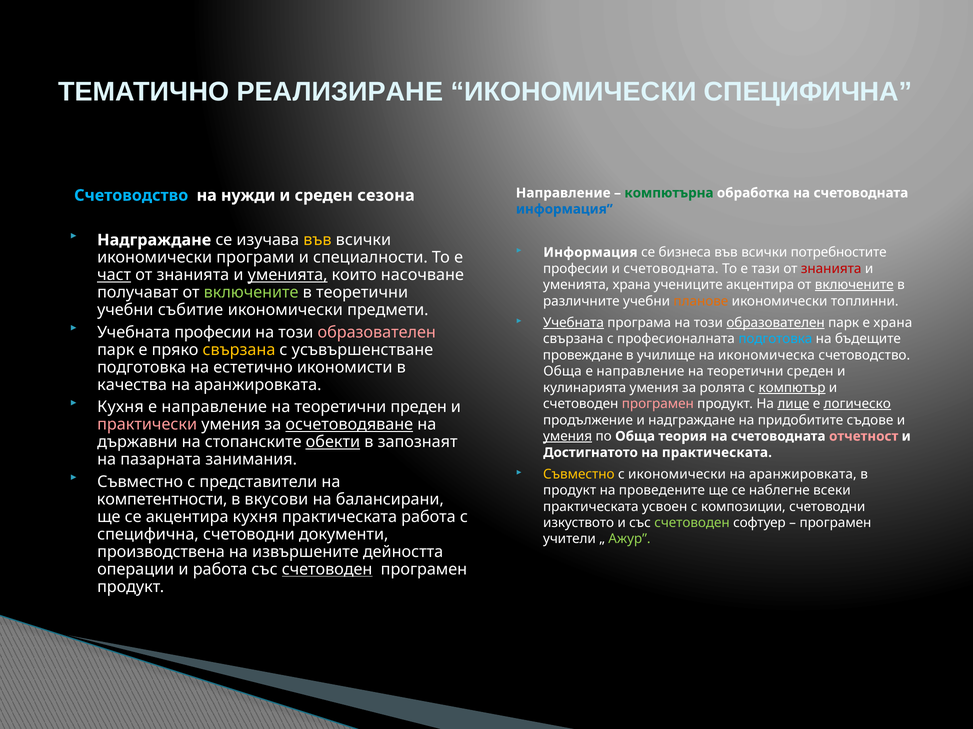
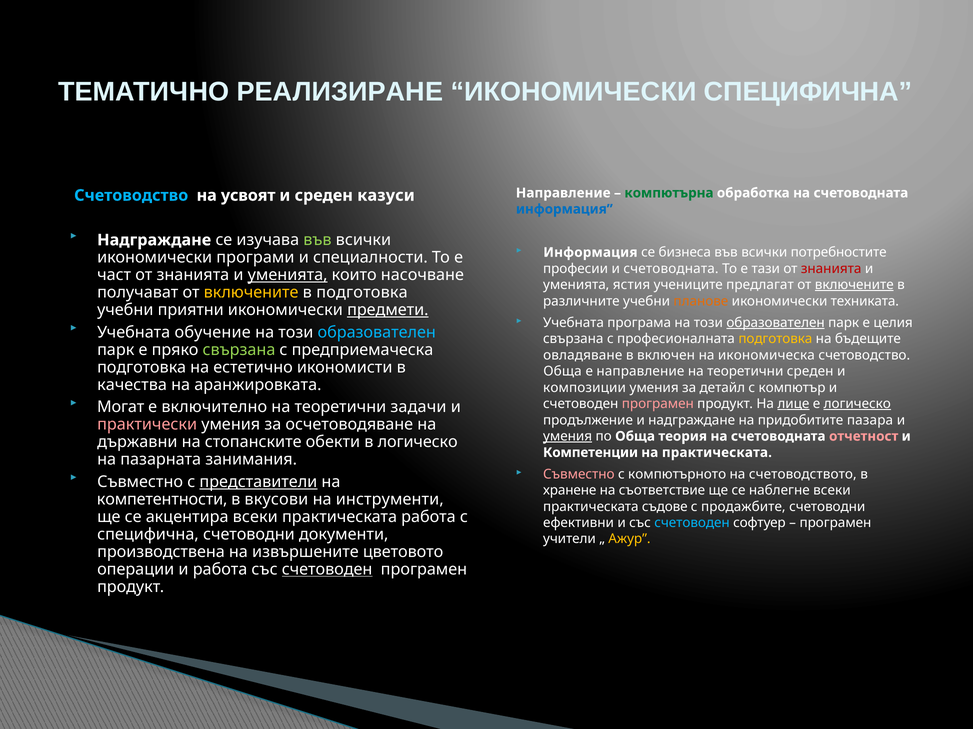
нужди: нужди -> усвоят (248, 196)
сезона: сезона -> казуси (386, 196)
във colour: yellow -> light green (317, 240)
част underline: present -> none (114, 275)
уменията храна: храна -> ястия (632, 285)
учениците акцентира: акцентира -> предлагат (760, 285)
включените colour: light green -> yellow (251, 293)
в теоретични: теоретични -> подготовка (362, 293)
топлинни: топлинни -> техниката (865, 301)
събитие: събитие -> приятни (191, 310)
предмети underline: none -> present (388, 310)
Учебната underline: present -> none (574, 323)
е храна: храна -> целия (893, 323)
Учебната професии: професии -> обучение (213, 333)
образователен colour: pink -> light blue (377, 333)
подготовка colour: light blue -> yellow (775, 339)
свързана colour: yellow -> light green (239, 350)
усъвършенстване: усъвършенстване -> предприемаческа (363, 350)
провеждане: провеждане -> овладяване (583, 356)
училище: училище -> включен (666, 356)
кулинарията: кулинарията -> композиции (585, 388)
ролята: ролята -> детайл (722, 388)
компютър underline: present -> none (792, 388)
Кухня: Кухня -> Могат (121, 407)
направление: направление -> включително (214, 407)
преден: преден -> задачи (418, 407)
съдове: съдове -> пазара (870, 420)
осчетоводяване underline: present -> none (349, 425)
обекти underline: present -> none (333, 443)
в запознаят: запознаят -> логическо (418, 443)
Достигнатото: Достигнатото -> Компетенции (591, 453)
Съвместно colour: yellow -> pink (579, 475)
с икономически: икономически -> компютърното (677, 475)
аранжировката: аранжировката -> счетоводството (803, 475)
представители underline: none -> present (258, 482)
продукт: продукт -> хранене (570, 491)
проведените: проведените -> съответствие (662, 491)
балансирани: балансирани -> инструменти (390, 500)
усвоен: усвоен -> съдове (665, 507)
композиции: композиции -> продажбите (743, 507)
акцентира кухня: кухня -> всеки (255, 517)
изкуството: изкуството -> ефективни (579, 523)
счетоводен colour: light green -> light blue (692, 523)
Ажур colour: light green -> yellow (629, 540)
дейността: дейността -> цветовото (403, 552)
